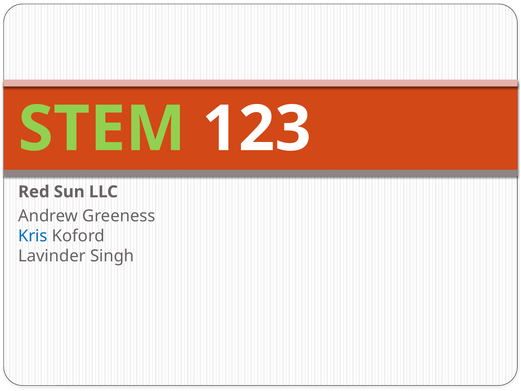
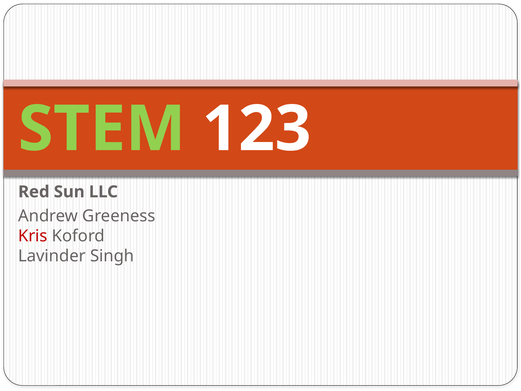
Kris colour: blue -> red (33, 236)
